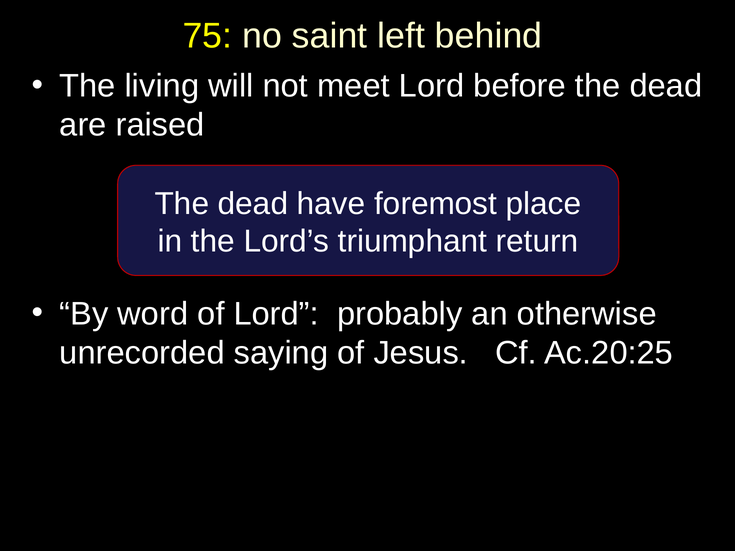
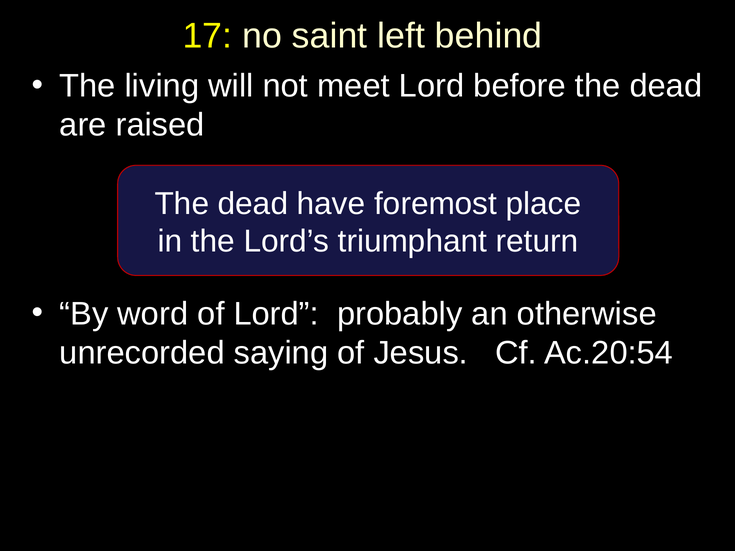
75: 75 -> 17 (207, 36)
Ac.20:25: Ac.20:25 -> Ac.20:54 (609, 353)
